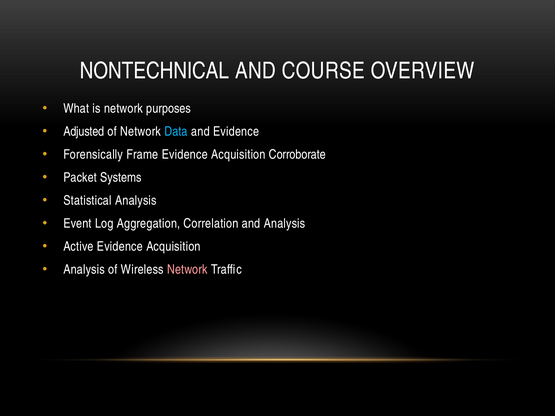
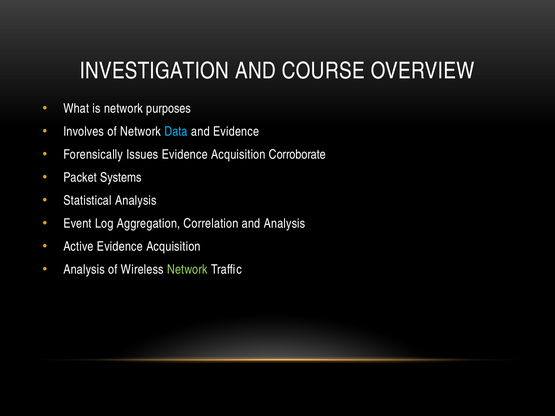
NONTECHNICAL: NONTECHNICAL -> INVESTIGATION (154, 71)
Adjusted: Adjusted -> Involves (84, 132)
Frame: Frame -> Issues (142, 155)
Network colour: pink -> light green (187, 270)
